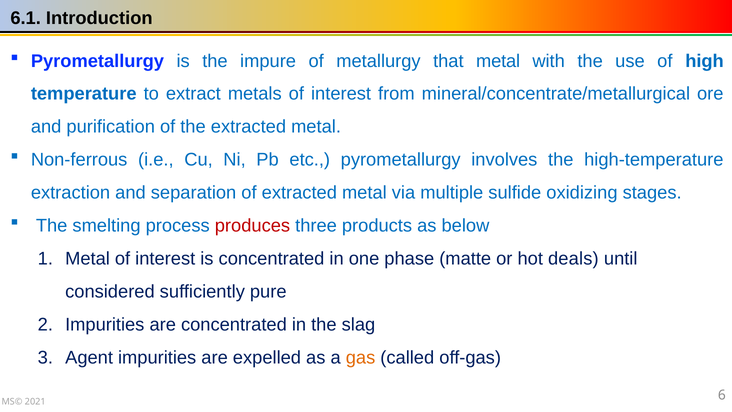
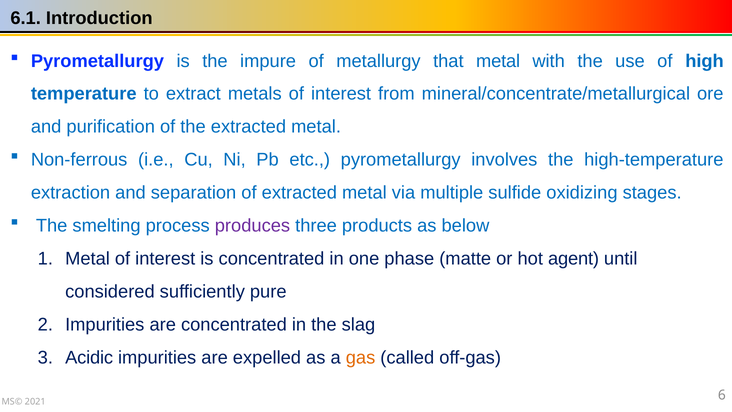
produces colour: red -> purple (252, 226)
deals: deals -> agent (574, 259)
Agent: Agent -> Acidic (89, 357)
